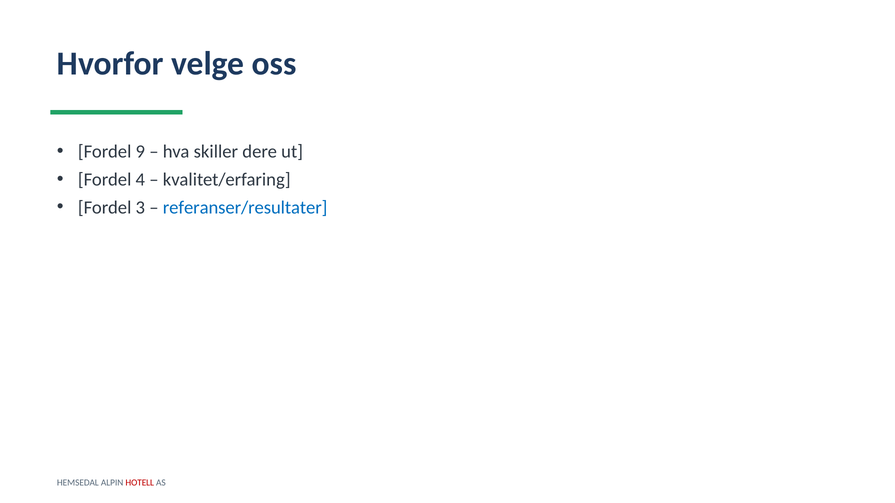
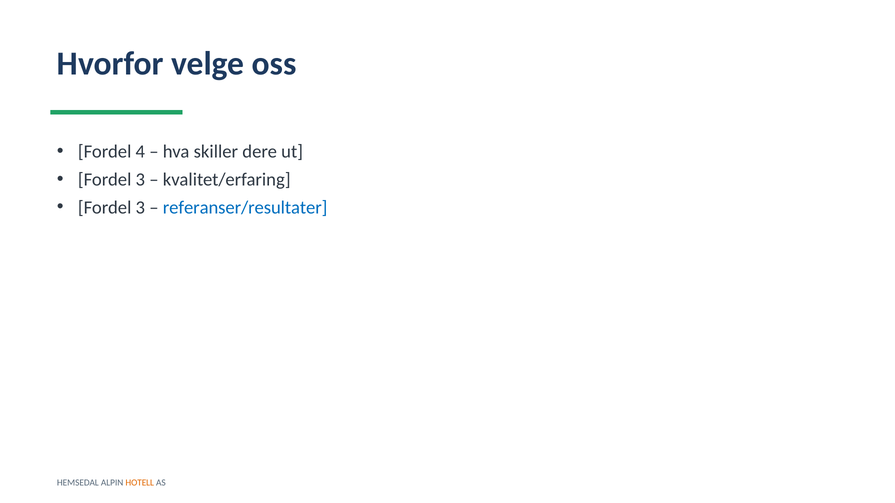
9: 9 -> 4 (140, 152)
4: 4 -> 3 (140, 180)
HOTELL colour: red -> orange (140, 483)
